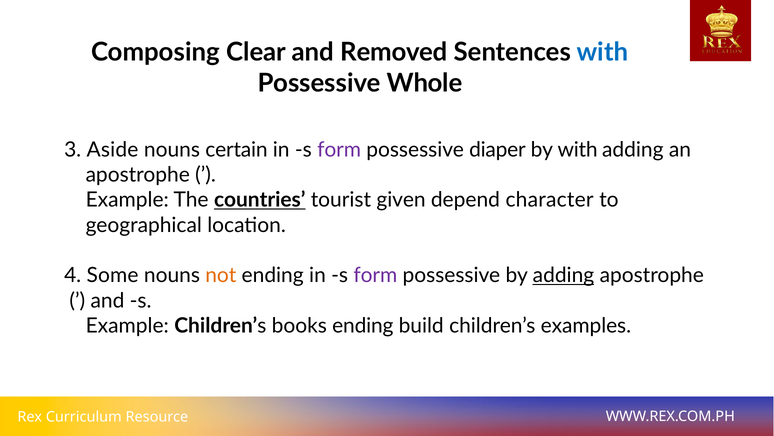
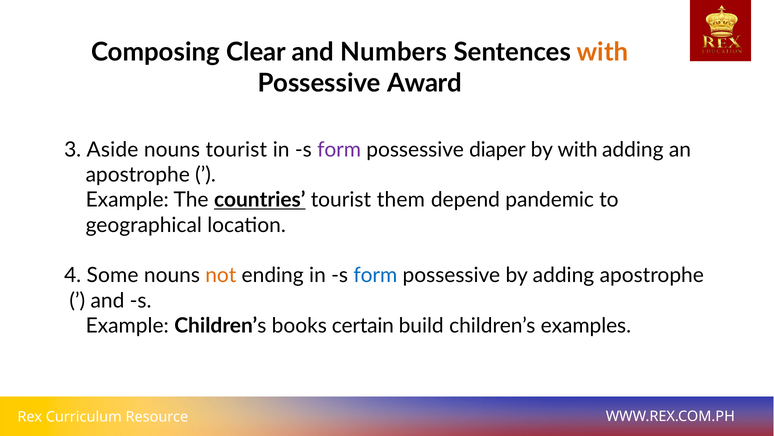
Removed: Removed -> Numbers (394, 52)
with colour: blue -> orange (603, 52)
Whole: Whole -> Award (424, 83)
nouns certain: certain -> tourist (236, 149)
given: given -> them (401, 200)
character: character -> pandemic (550, 200)
form colour: purple -> blue (375, 275)
adding underline: present -> none (563, 275)
books ending: ending -> certain (363, 325)
